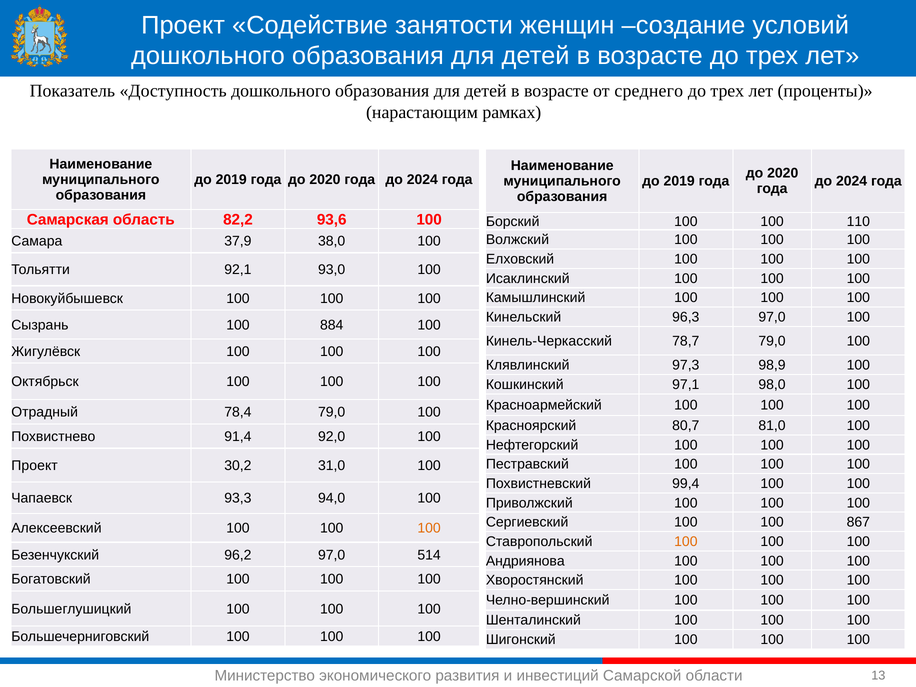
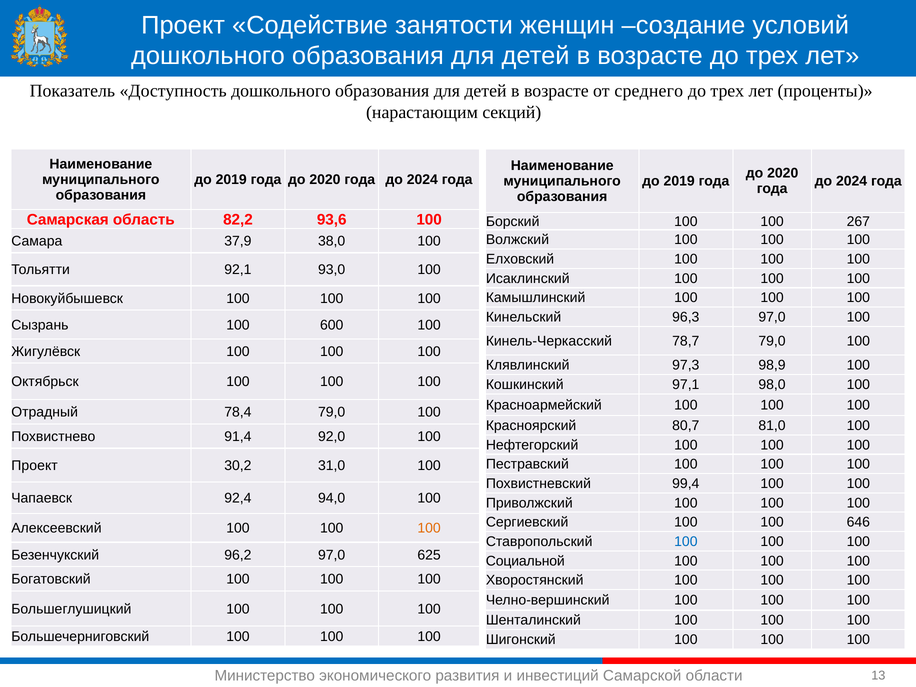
рамках: рамках -> секций (512, 112)
110: 110 -> 267 (858, 222)
884: 884 -> 600 (332, 325)
93,3: 93,3 -> 92,4 (238, 498)
867: 867 -> 646 (858, 522)
100 colour: orange -> blue (686, 542)
514: 514 -> 625 (429, 555)
Андриянова: Андриянова -> Социальной (525, 561)
